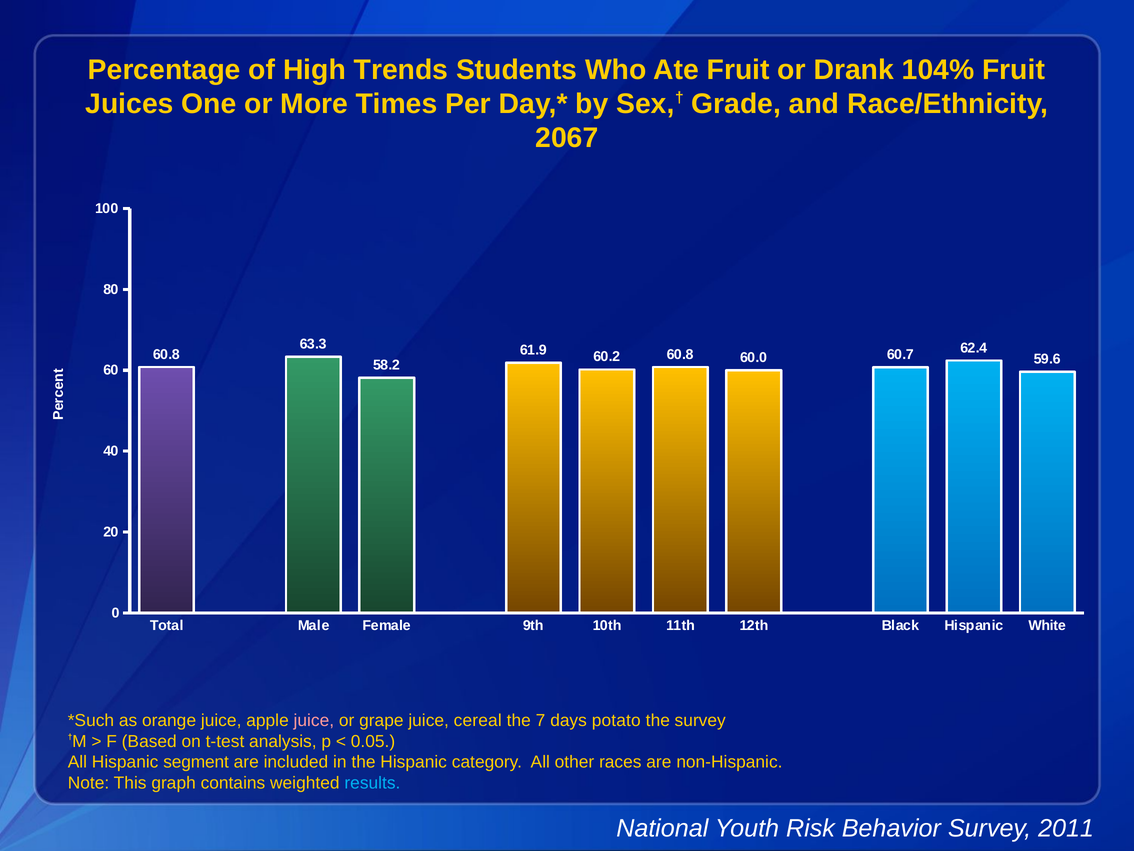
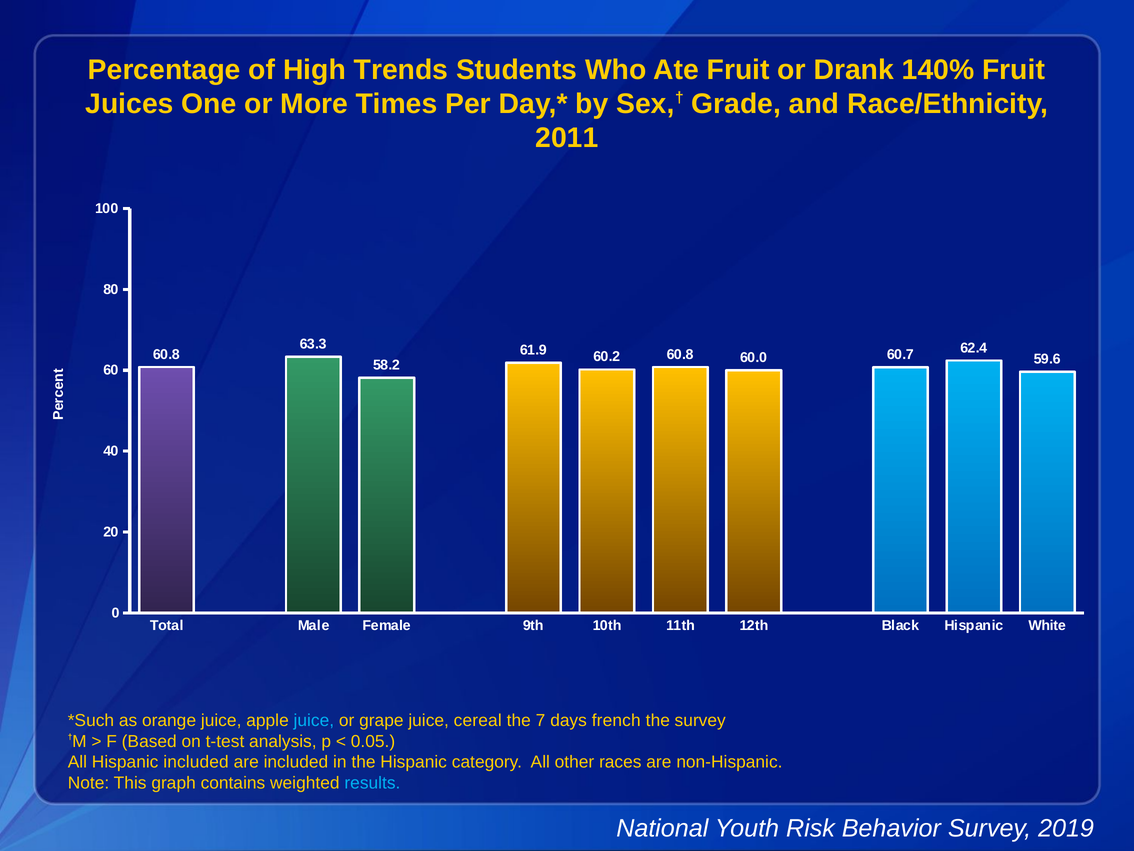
104%: 104% -> 140% (938, 70)
2067: 2067 -> 2011 (567, 138)
juice colour: pink -> light blue (314, 720)
potato: potato -> french (616, 720)
Hispanic segment: segment -> included (196, 762)
2011: 2011 -> 2019 (1066, 828)
